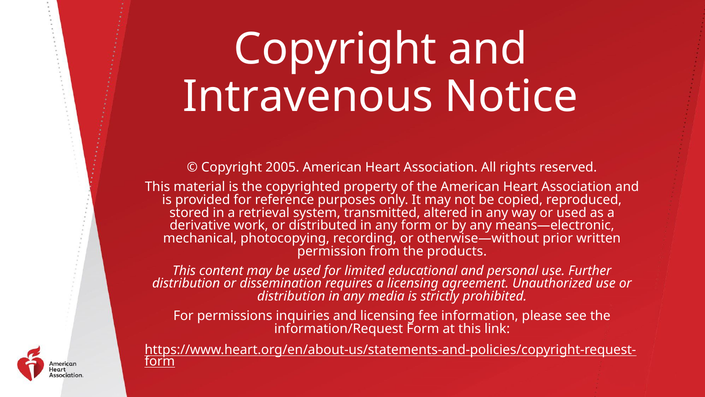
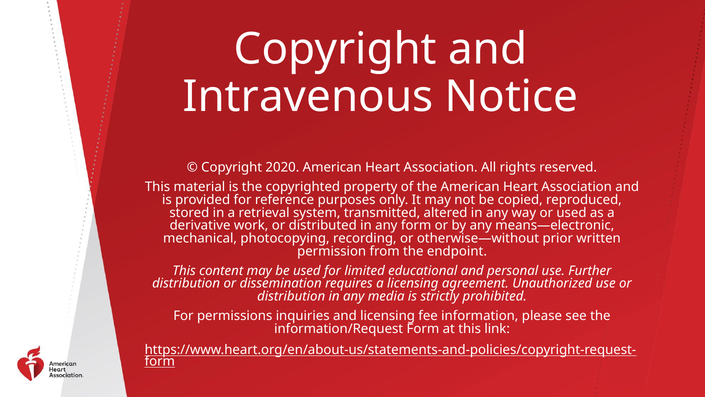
2005: 2005 -> 2020 (282, 167)
products: products -> endpoint (457, 251)
